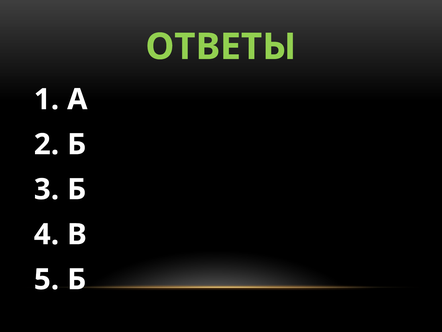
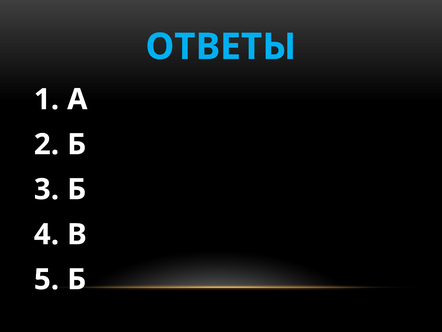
ОТВЕТЫ colour: light green -> light blue (221, 47)
